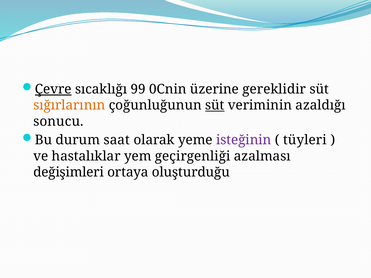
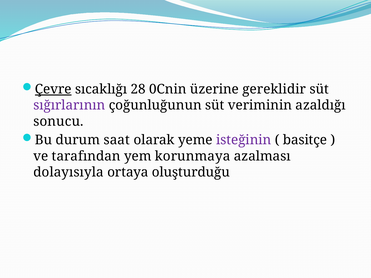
99: 99 -> 28 (138, 89)
sığırlarının colour: orange -> purple (69, 105)
süt underline: present -> none (215, 105)
tüyleri: tüyleri -> basitçe (305, 140)
hastalıklar: hastalıklar -> tarafından (86, 156)
geçirgenliği: geçirgenliği -> korunmaya (193, 156)
değişimleri: değişimleri -> dolayısıyla (68, 172)
